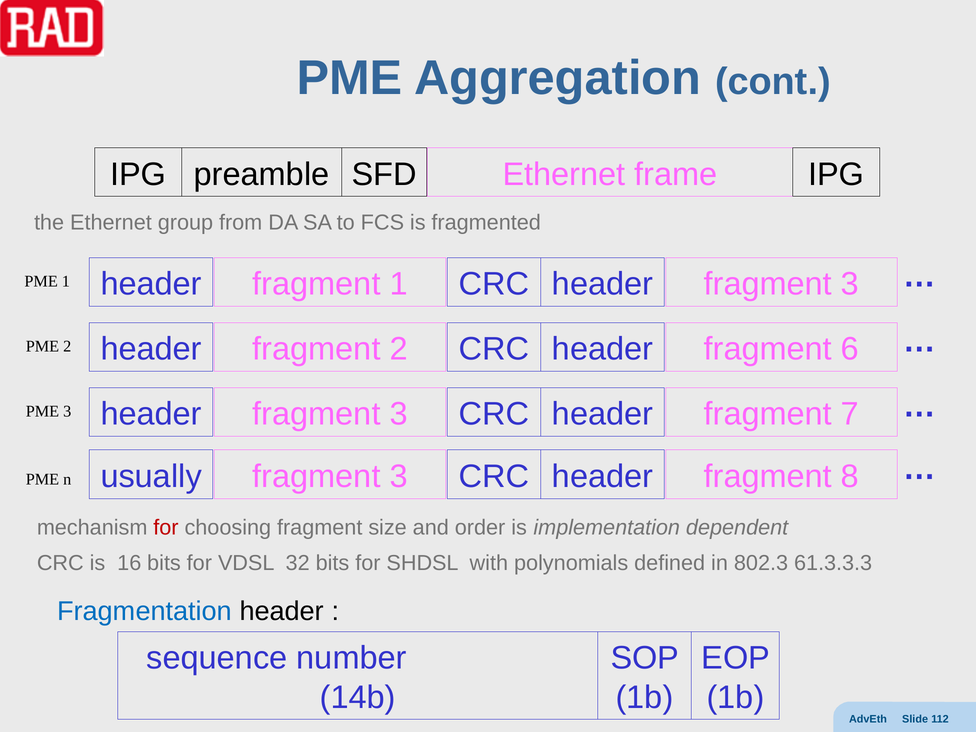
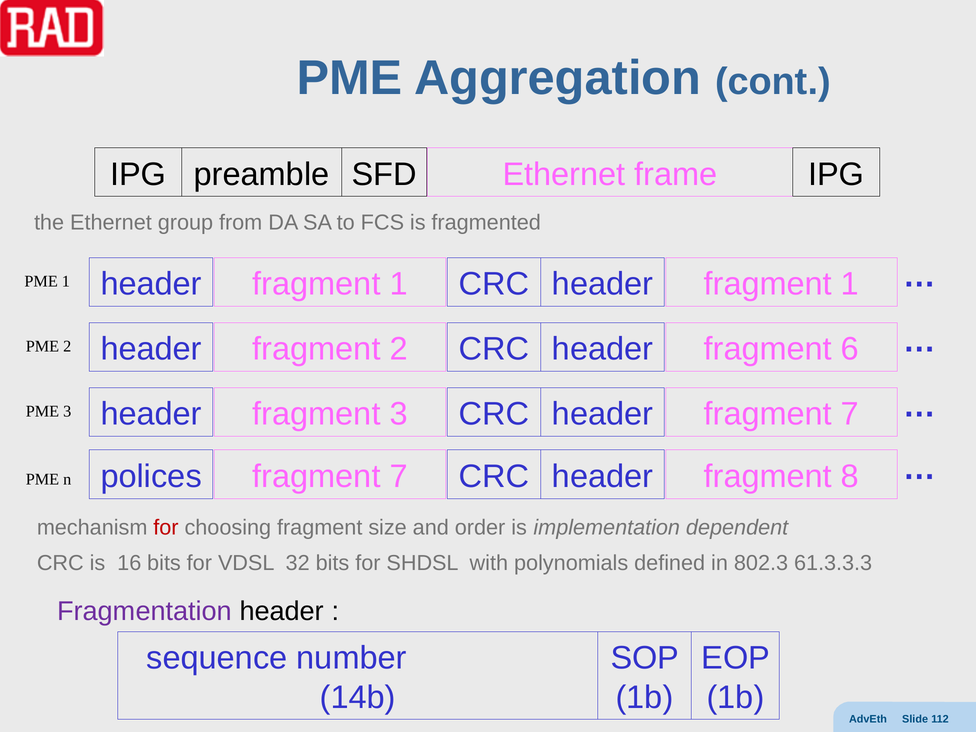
1 header fragment 3: 3 -> 1 (850, 284)
usually: usually -> polices (151, 477)
3: 3 -> 7 (399, 477)
Fragmentation colour: blue -> purple (145, 611)
